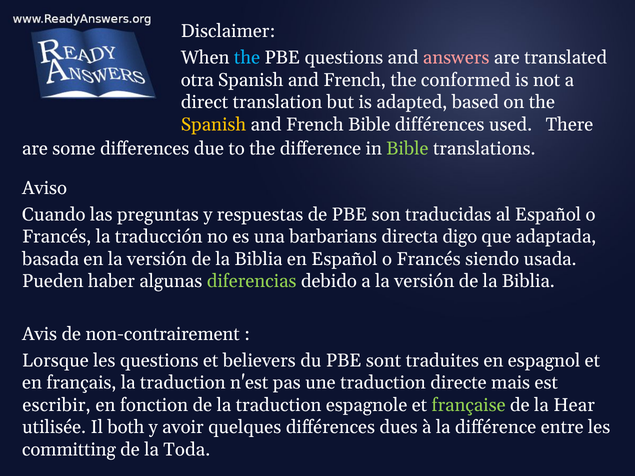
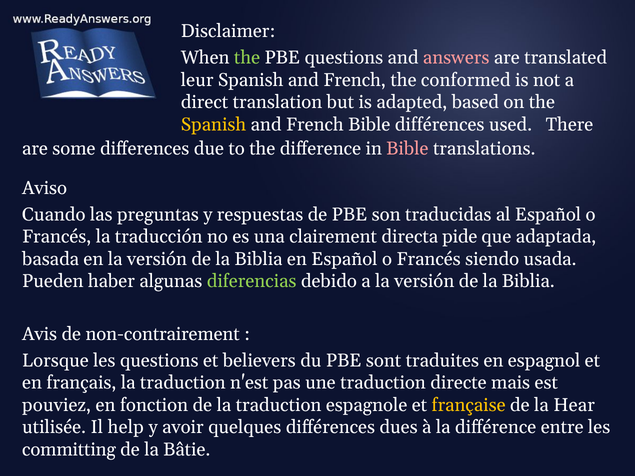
the colour: light blue -> light green (247, 58)
otra: otra -> leur (197, 80)
Bible colour: light green -> pink (407, 149)
barbarians: barbarians -> clairement (333, 237)
digo: digo -> pide (460, 237)
escribir: escribir -> pouviez (57, 405)
française colour: light green -> yellow (469, 405)
both: both -> help (126, 427)
Toda: Toda -> Bâtie (187, 450)
